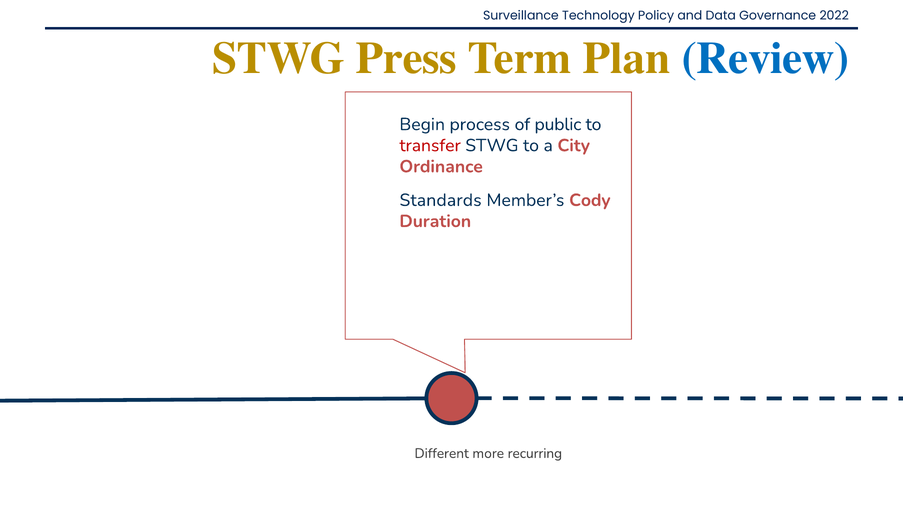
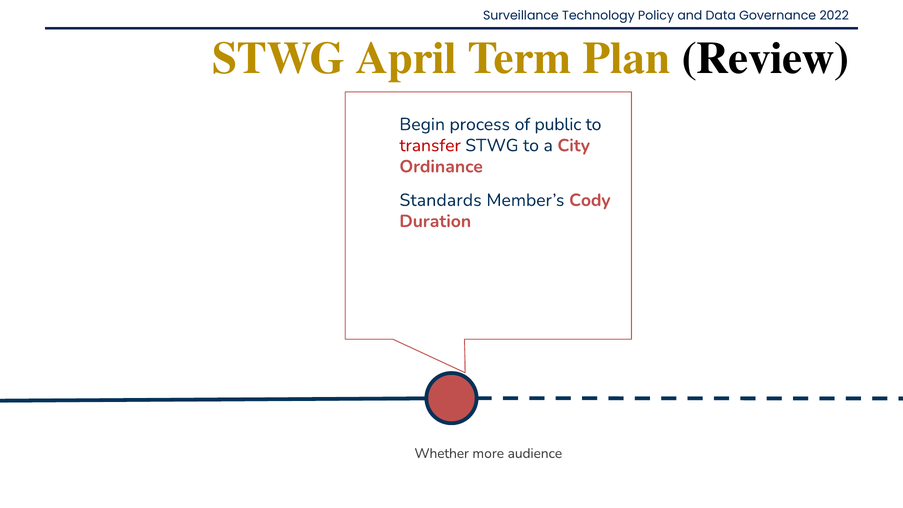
Press: Press -> April (406, 58)
Review colour: blue -> black (765, 58)
Different: Different -> Whether (442, 453)
recurring: recurring -> audience (535, 453)
